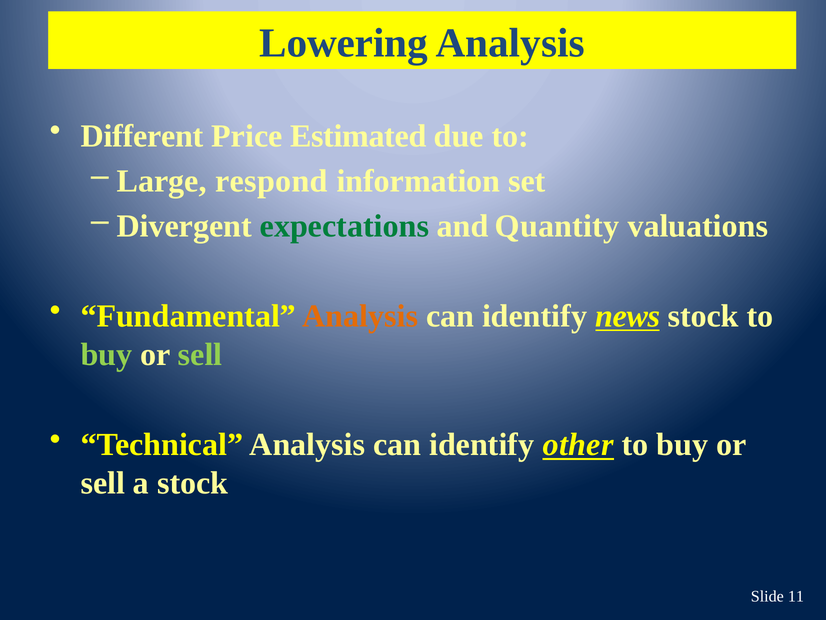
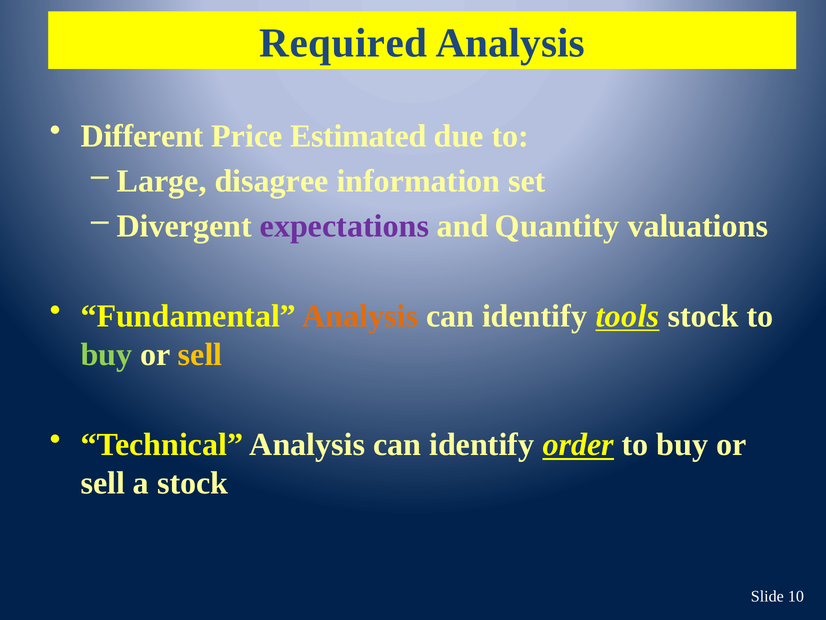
Lowering: Lowering -> Required (343, 43)
respond: respond -> disagree (272, 181)
expectations colour: green -> purple (344, 226)
news: news -> tools (627, 316)
sell colour: light green -> yellow (200, 354)
other: other -> order (578, 444)
11: 11 -> 10 (796, 596)
